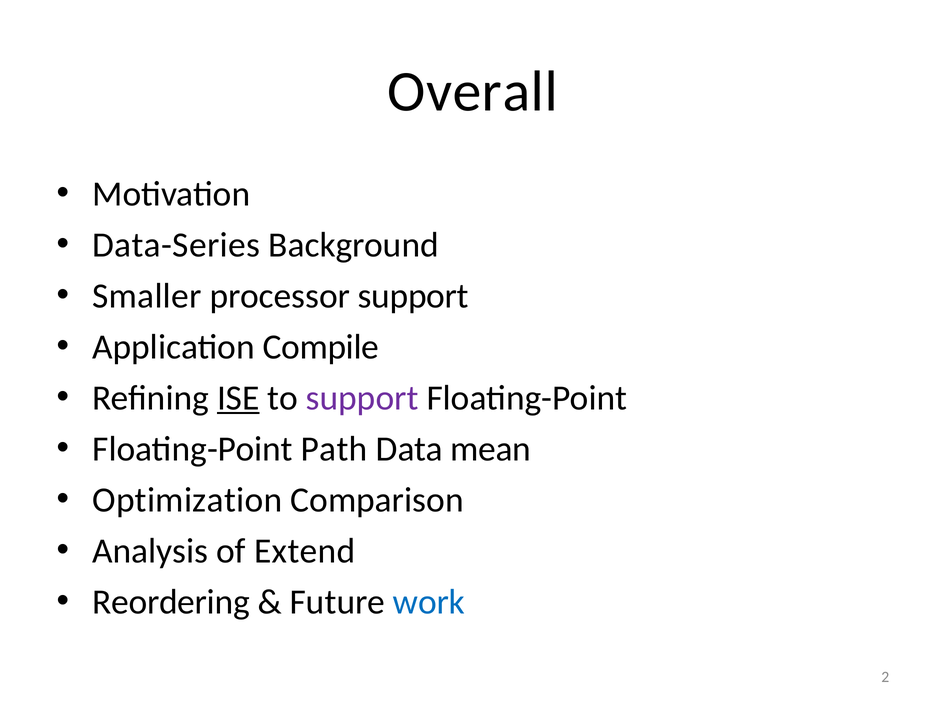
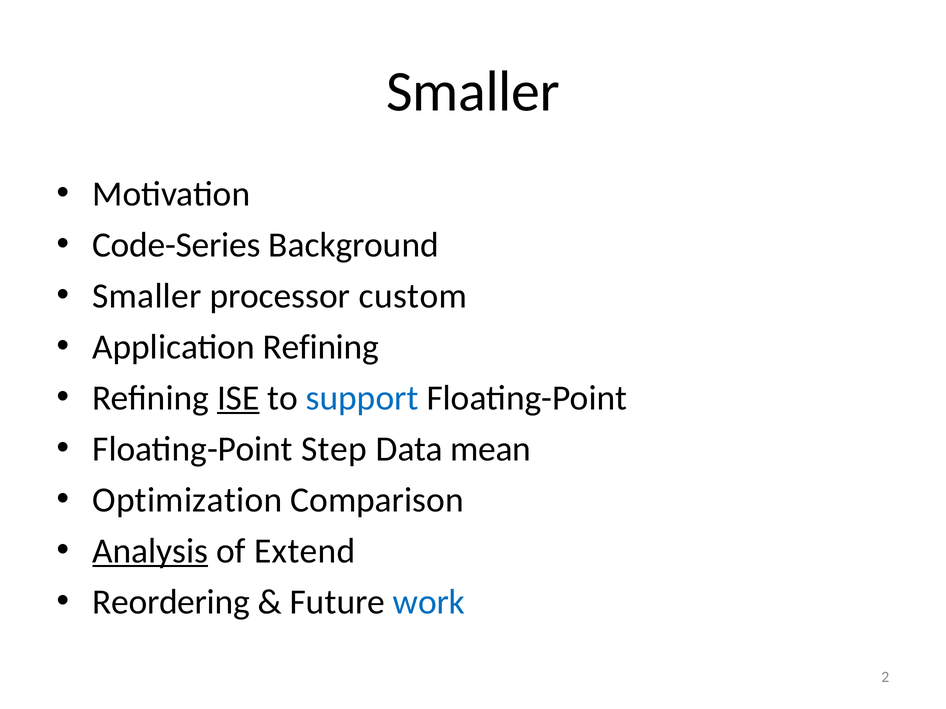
Overall: Overall -> Smaller (473, 92)
Data-Series: Data-Series -> Code-Series (176, 245)
processor support: support -> custom (413, 296)
Application Compile: Compile -> Refining (321, 347)
support colour: purple -> blue (362, 398)
Path: Path -> Step (334, 449)
Analysis underline: none -> present (150, 551)
